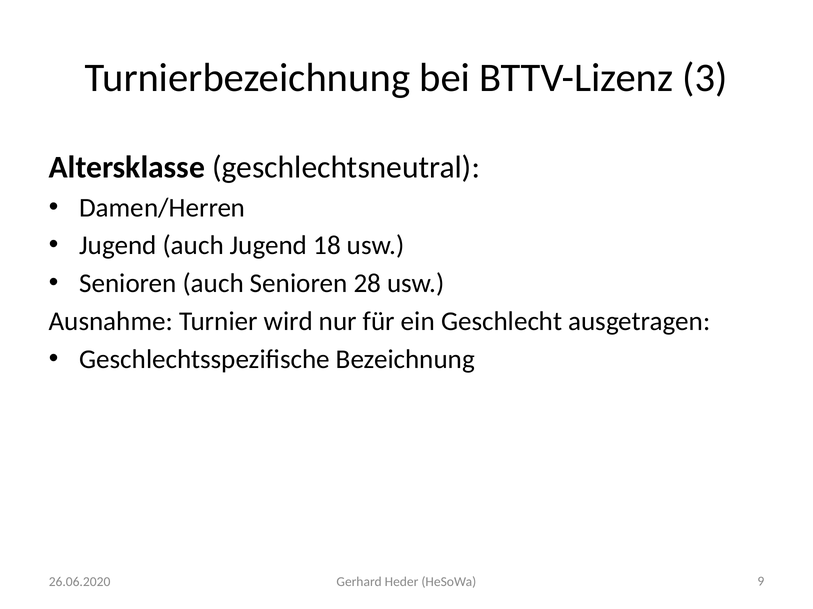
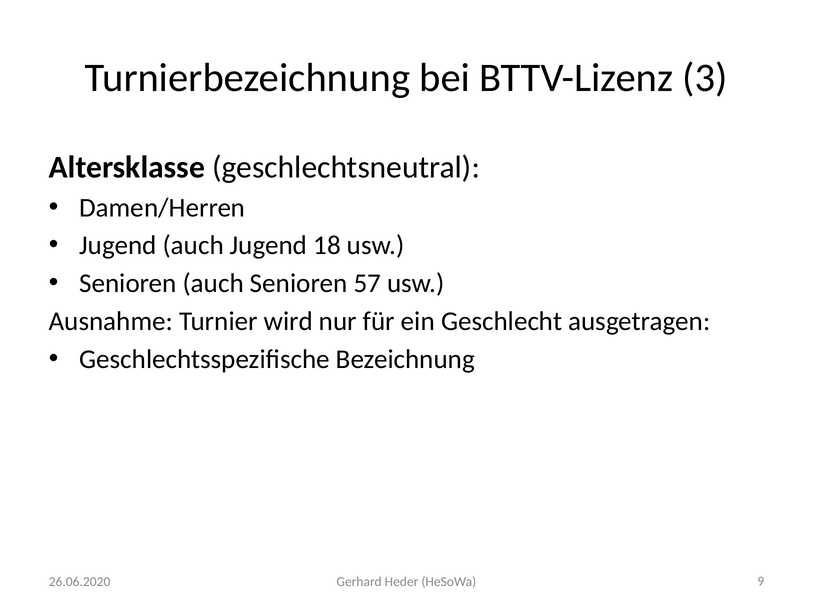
28: 28 -> 57 (367, 284)
